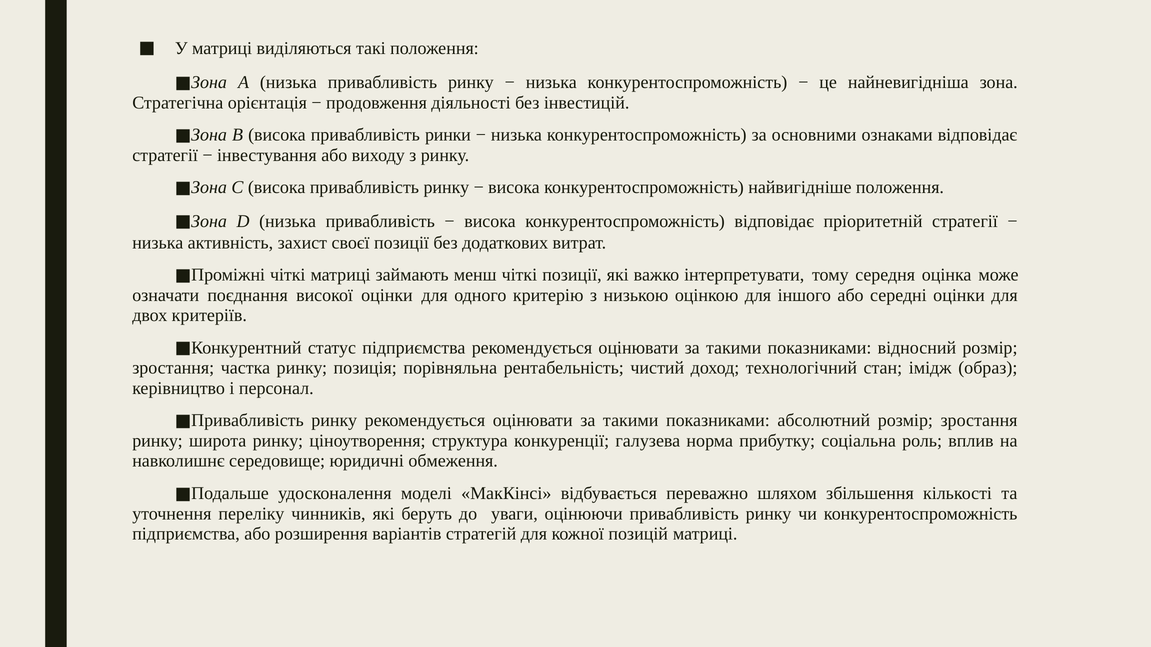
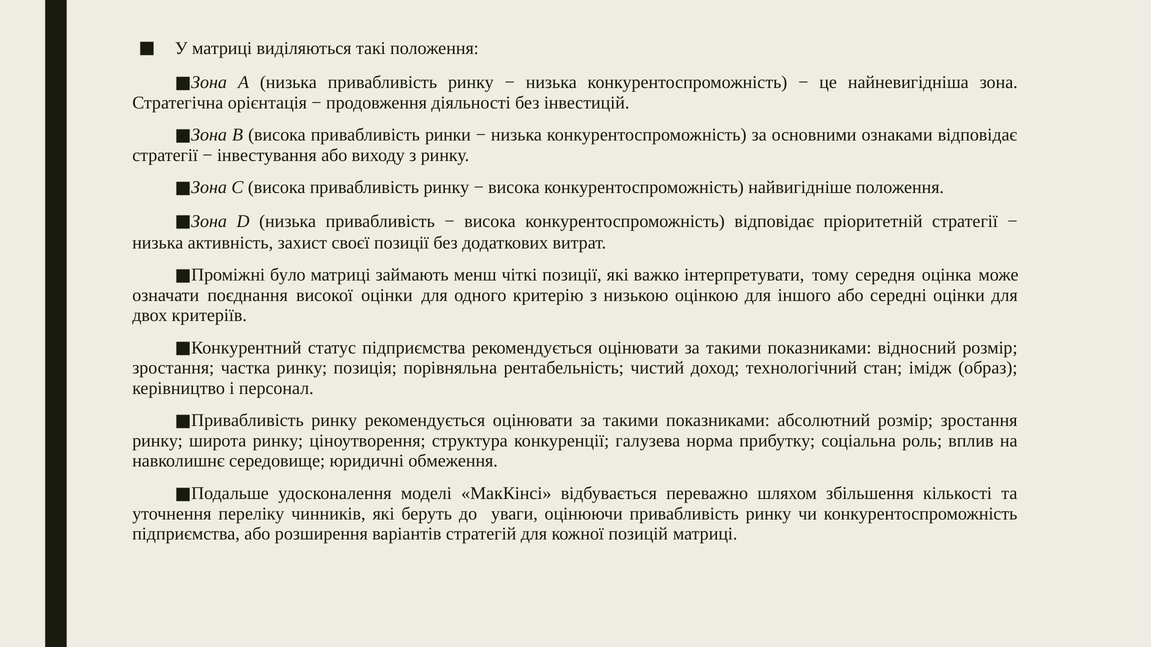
чіткі: чіткі -> було (288, 275)
